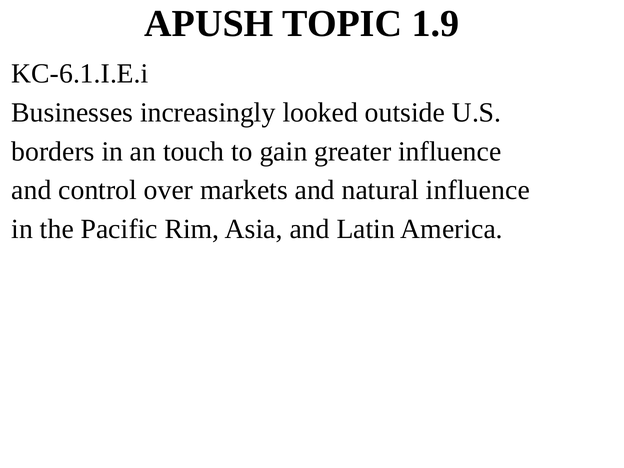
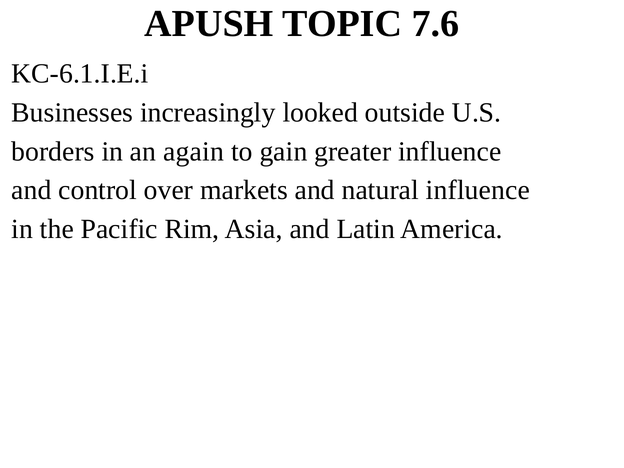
1.9: 1.9 -> 7.6 (436, 23)
touch: touch -> again (194, 151)
